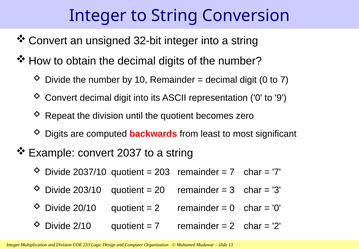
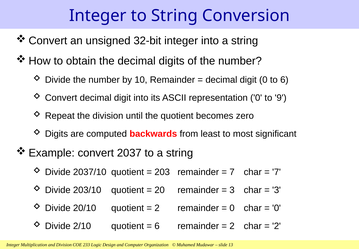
to 7: 7 -> 6 (284, 80)
7: 7 -> 6 (157, 226)
